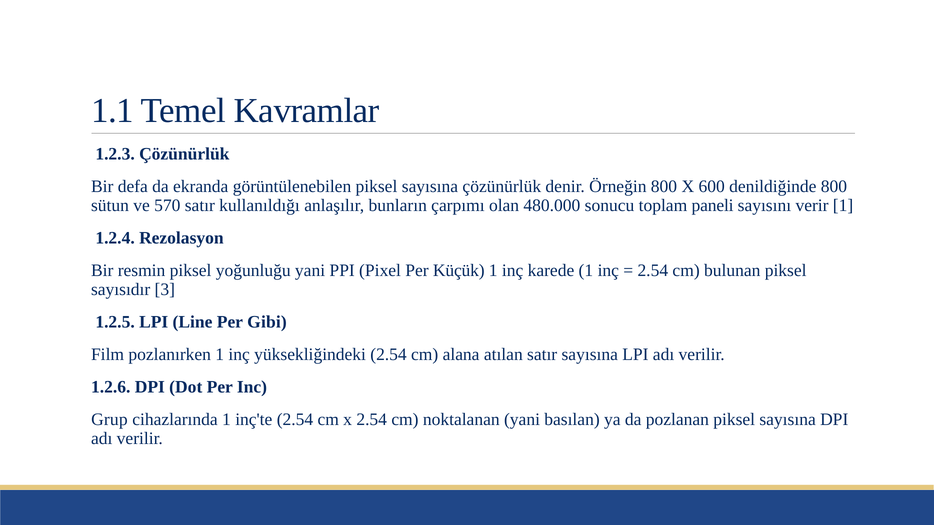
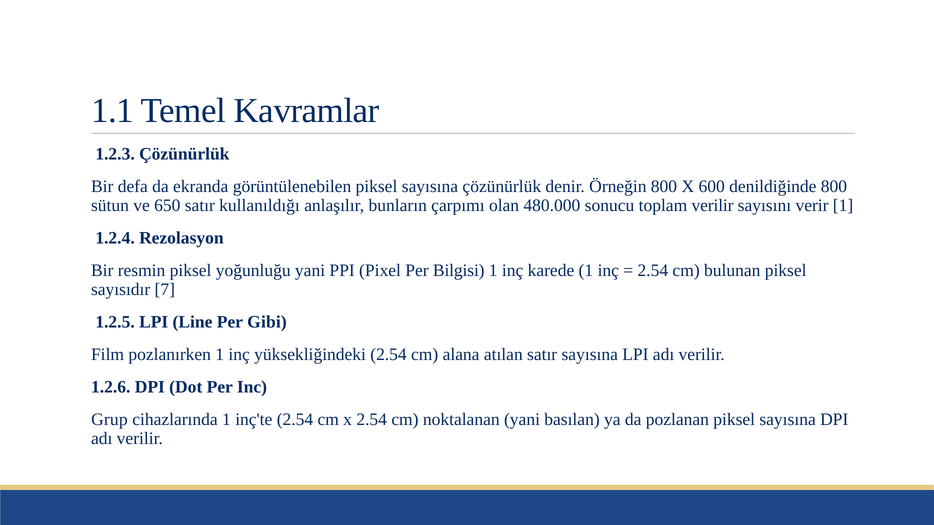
570: 570 -> 650 (167, 206)
toplam paneli: paneli -> verilir (713, 206)
Küçük: Küçük -> Bilgisi (459, 271)
3: 3 -> 7 (165, 290)
